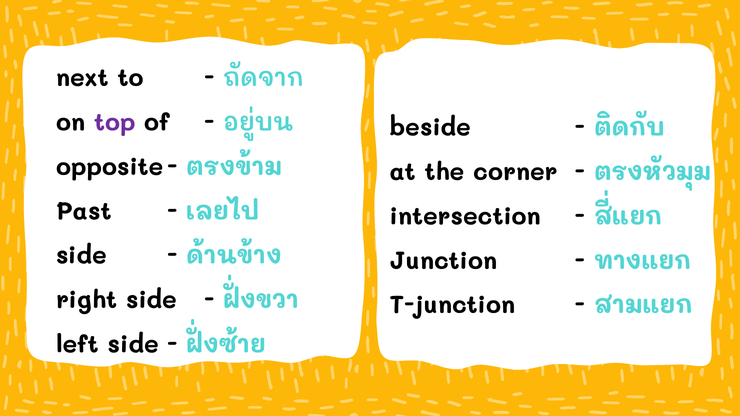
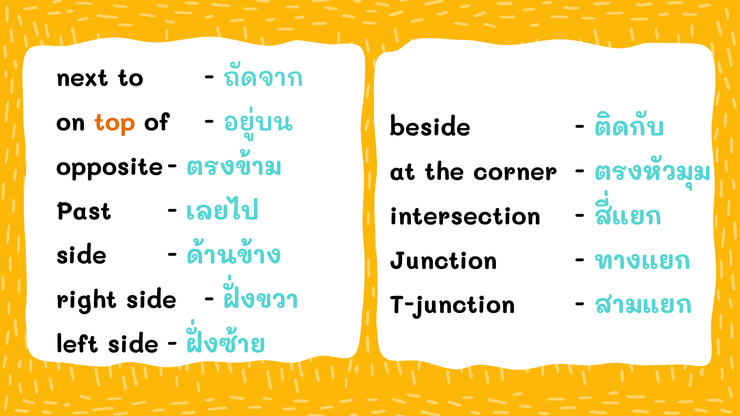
top colour: purple -> orange (115, 123)
